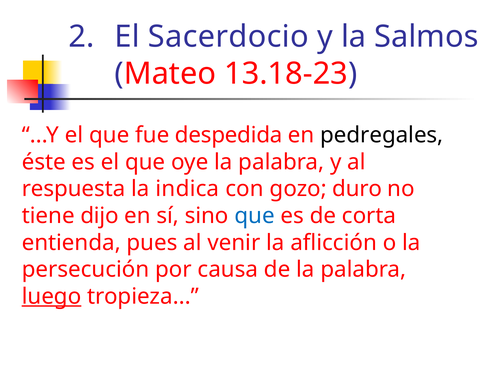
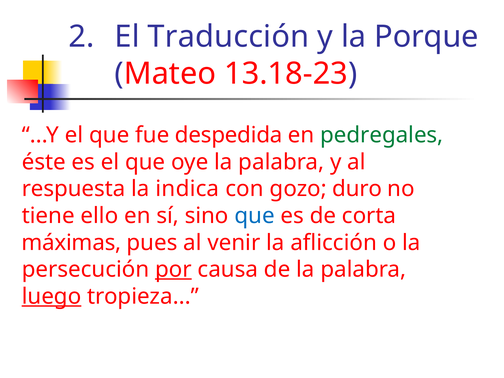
Sacerdocio: Sacerdocio -> Traducción (228, 37)
Salmos: Salmos -> Porque (426, 37)
pedregales colour: black -> green (382, 135)
dijo: dijo -> ello (99, 216)
entienda: entienda -> máximas (71, 243)
por underline: none -> present (173, 270)
